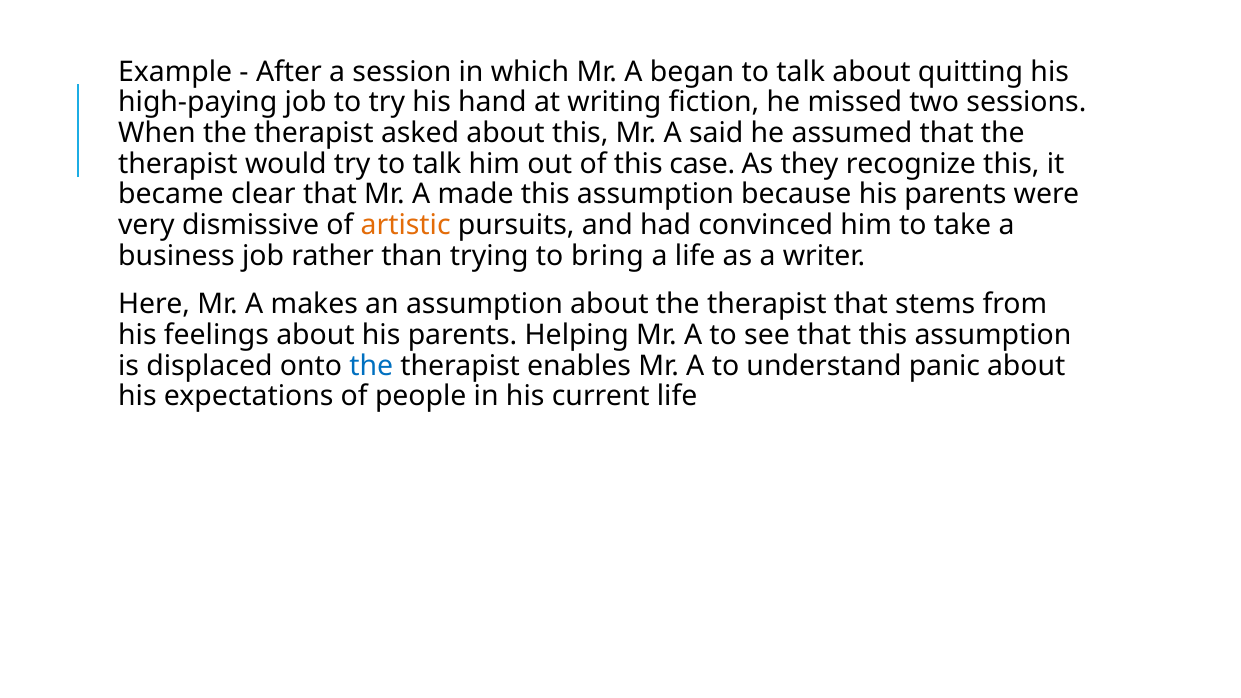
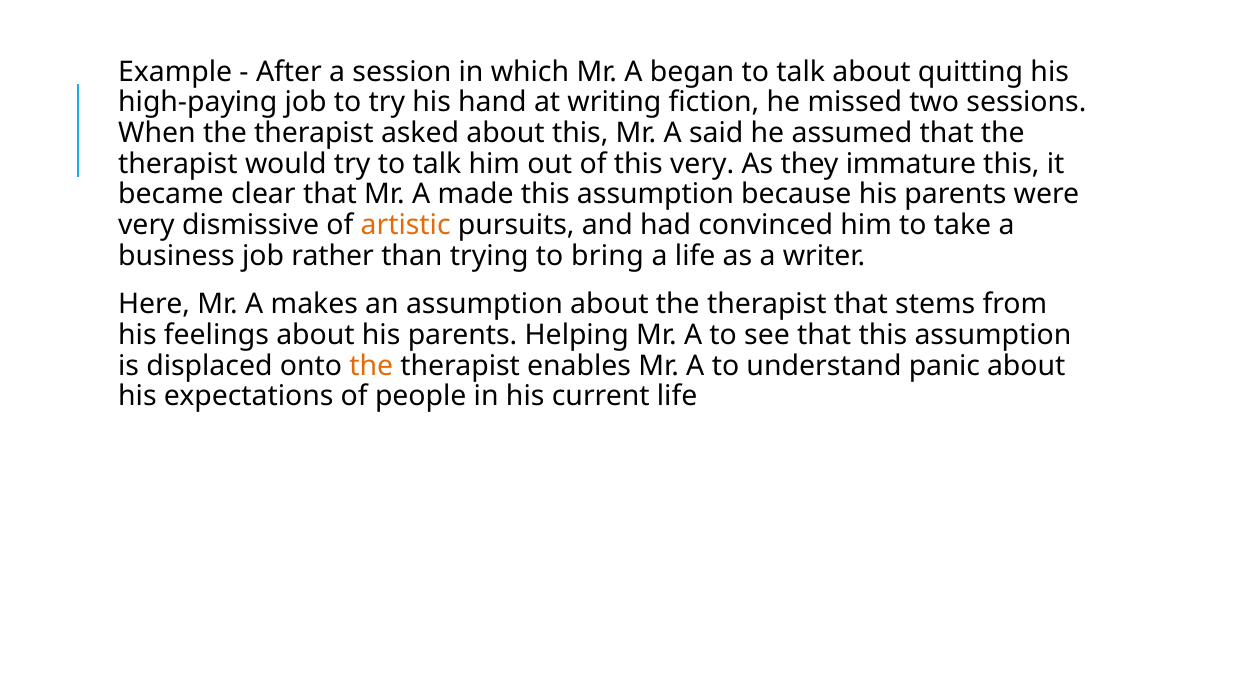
this case: case -> very (702, 164)
recognize: recognize -> immature (911, 164)
the colour: blue -> orange (371, 366)
